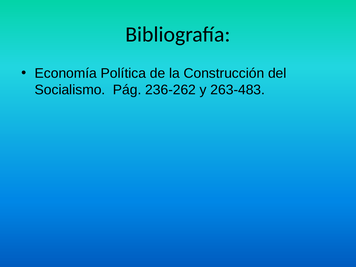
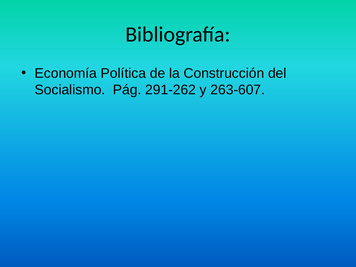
236-262: 236-262 -> 291-262 (171, 90)
263-483: 263-483 -> 263-607 (238, 90)
